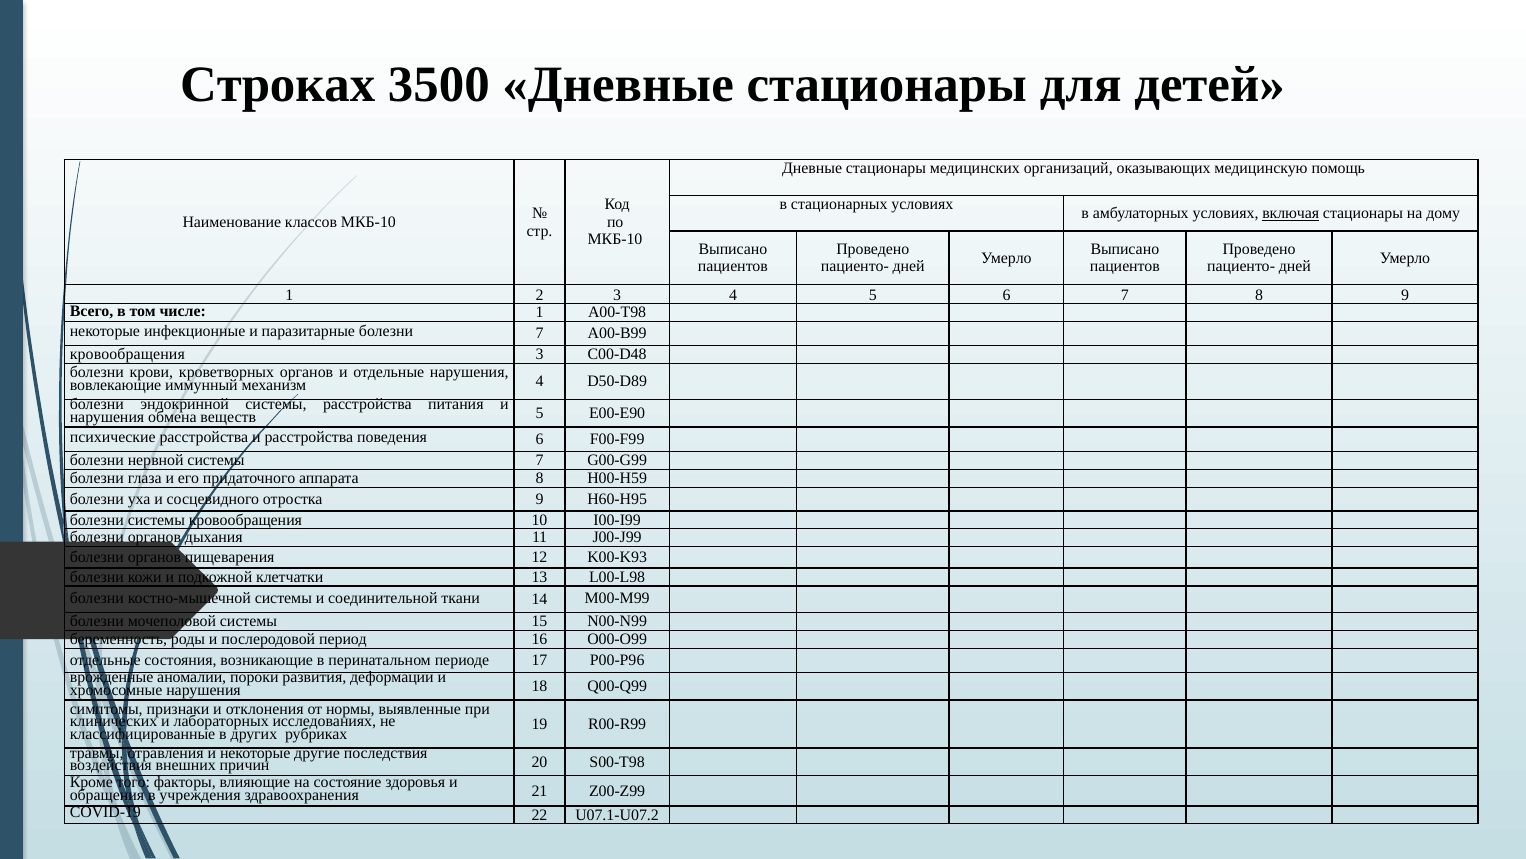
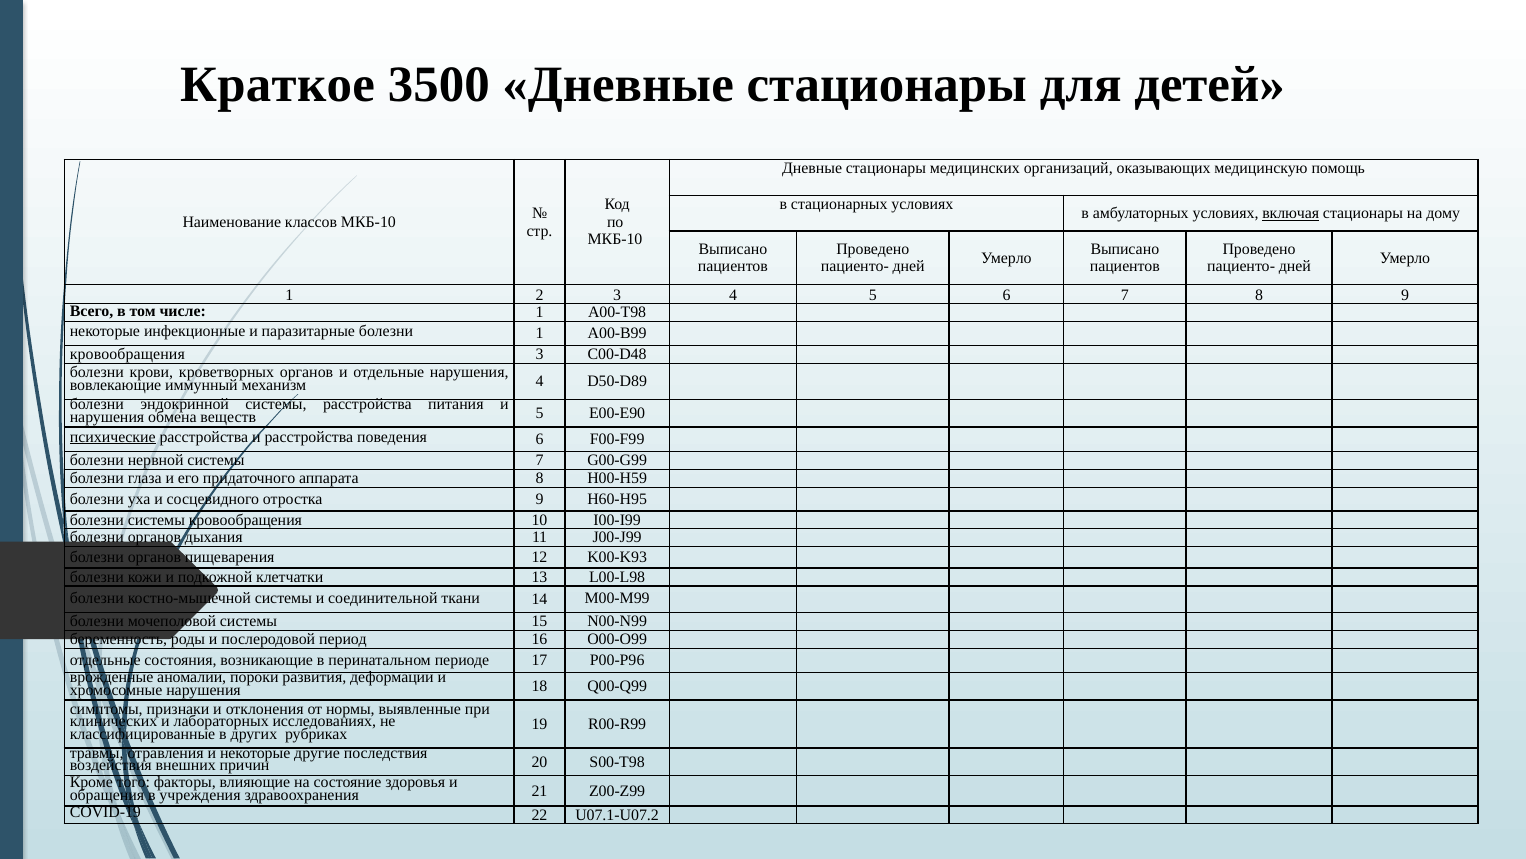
Строках: Строках -> Краткое (278, 85)
болезни 7: 7 -> 1 (540, 333)
психические underline: none -> present (113, 436)
